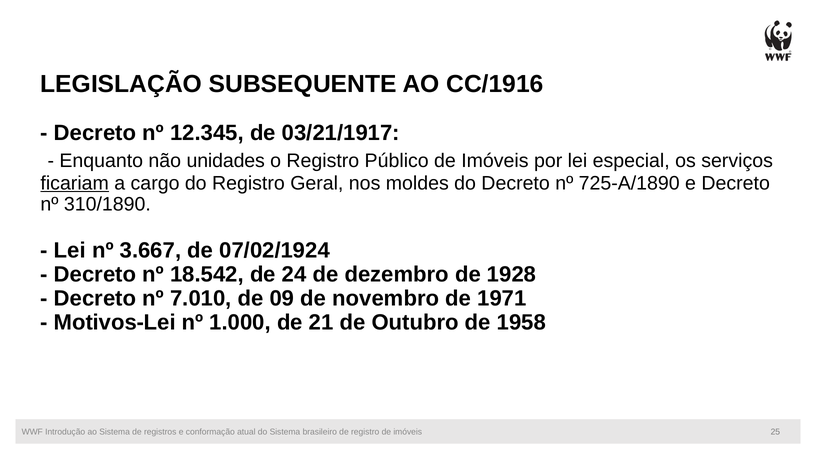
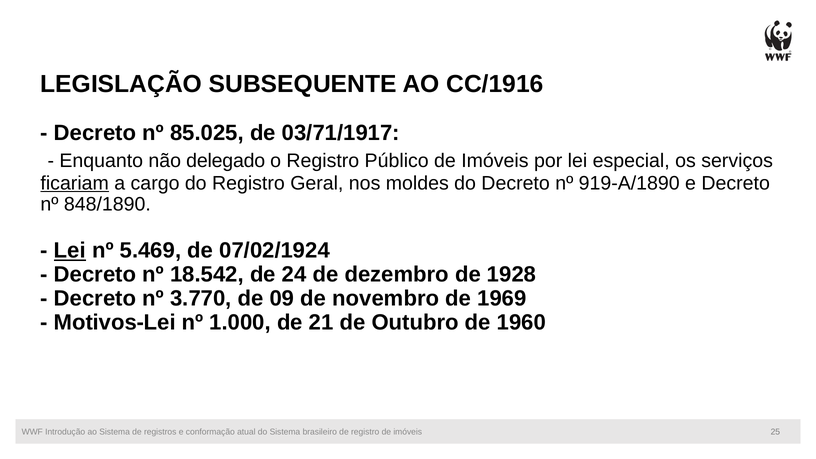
12.345: 12.345 -> 85.025 (207, 133)
03/21/1917: 03/21/1917 -> 03/71/1917 (341, 133)
unidades: unidades -> delegado (226, 161)
725-A/1890: 725-A/1890 -> 919-A/1890 (629, 183)
310/1890: 310/1890 -> 848/1890 (107, 204)
Lei underline: none -> present (70, 251)
3.667: 3.667 -> 5.469 (150, 251)
7.010: 7.010 -> 3.770 (201, 298)
1971: 1971 -> 1969 (502, 298)
1958: 1958 -> 1960 (521, 322)
